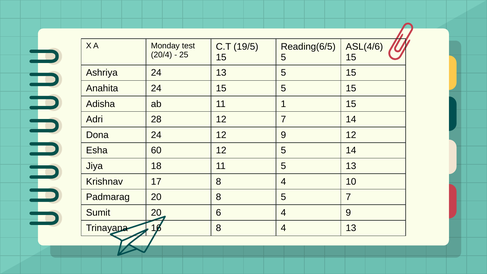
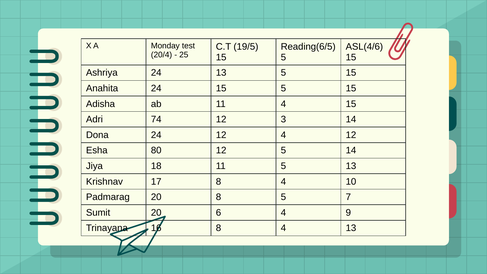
11 1: 1 -> 4 (283, 104)
28: 28 -> 74 (156, 119)
12 7: 7 -> 3 (283, 119)
12 9: 9 -> 4 (283, 135)
60: 60 -> 80 (156, 150)
